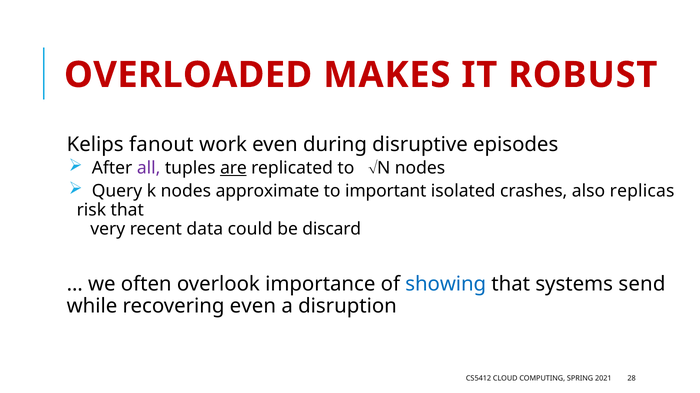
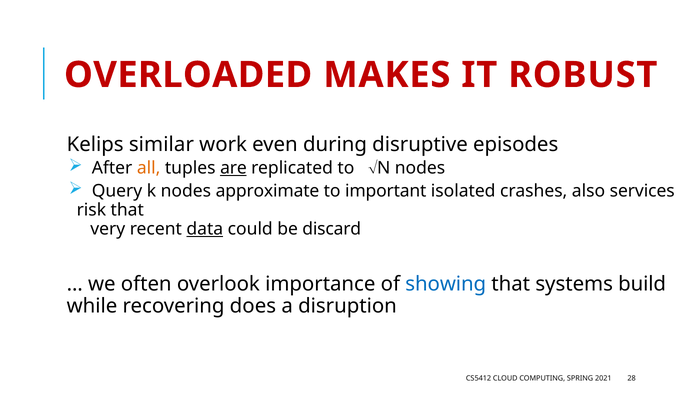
fanout: fanout -> similar (161, 145)
all colour: purple -> orange (149, 168)
replicas: replicas -> services (642, 191)
data underline: none -> present (205, 229)
send: send -> build (642, 285)
recovering even: even -> does (253, 307)
